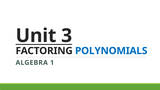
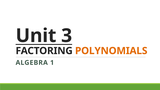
POLYNOMIALS colour: blue -> orange (111, 51)
